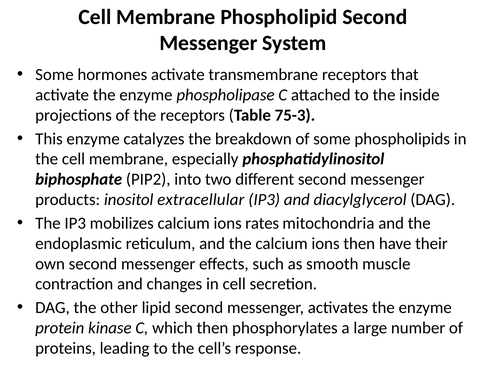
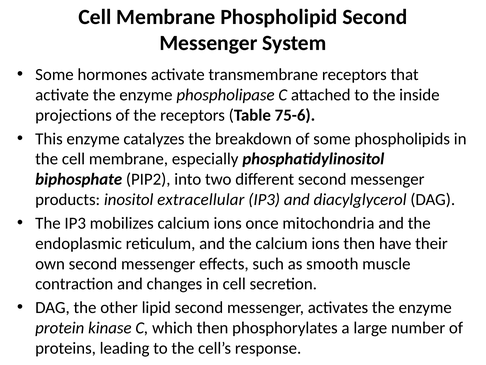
75-3: 75-3 -> 75-6 (295, 115)
rates: rates -> once (262, 223)
